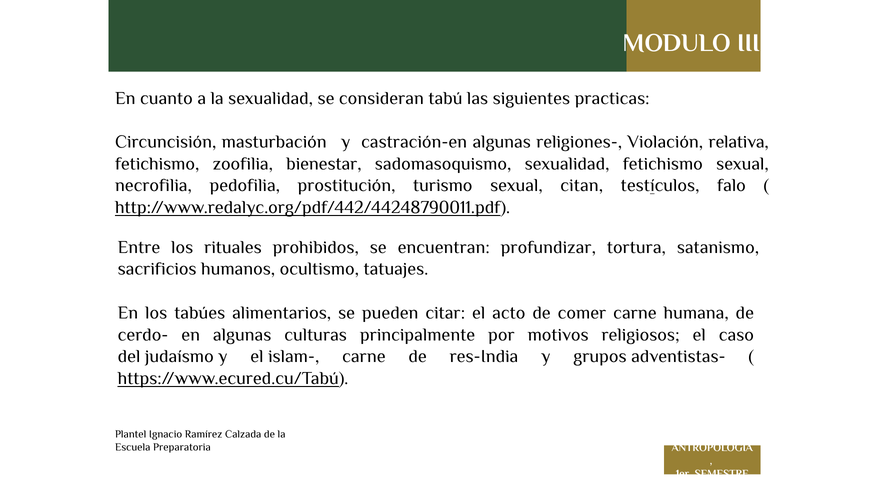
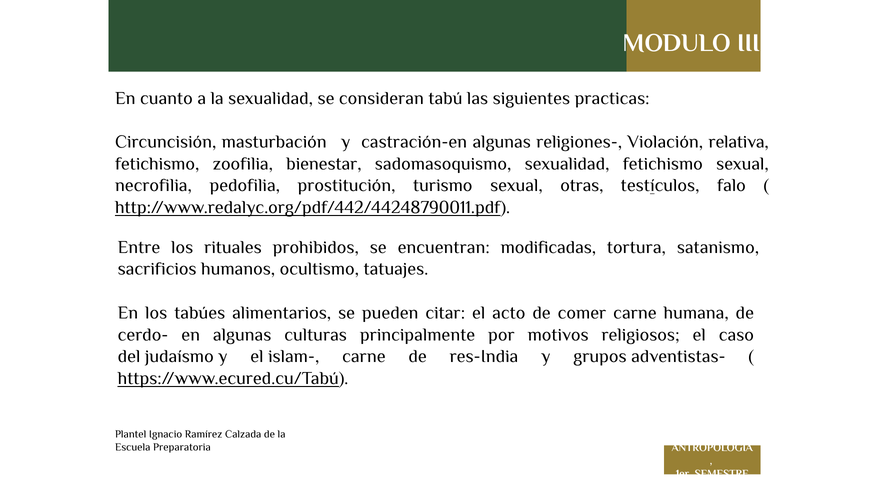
citan: citan -> otras (582, 185)
profundizar: profundizar -> modificadas (548, 247)
